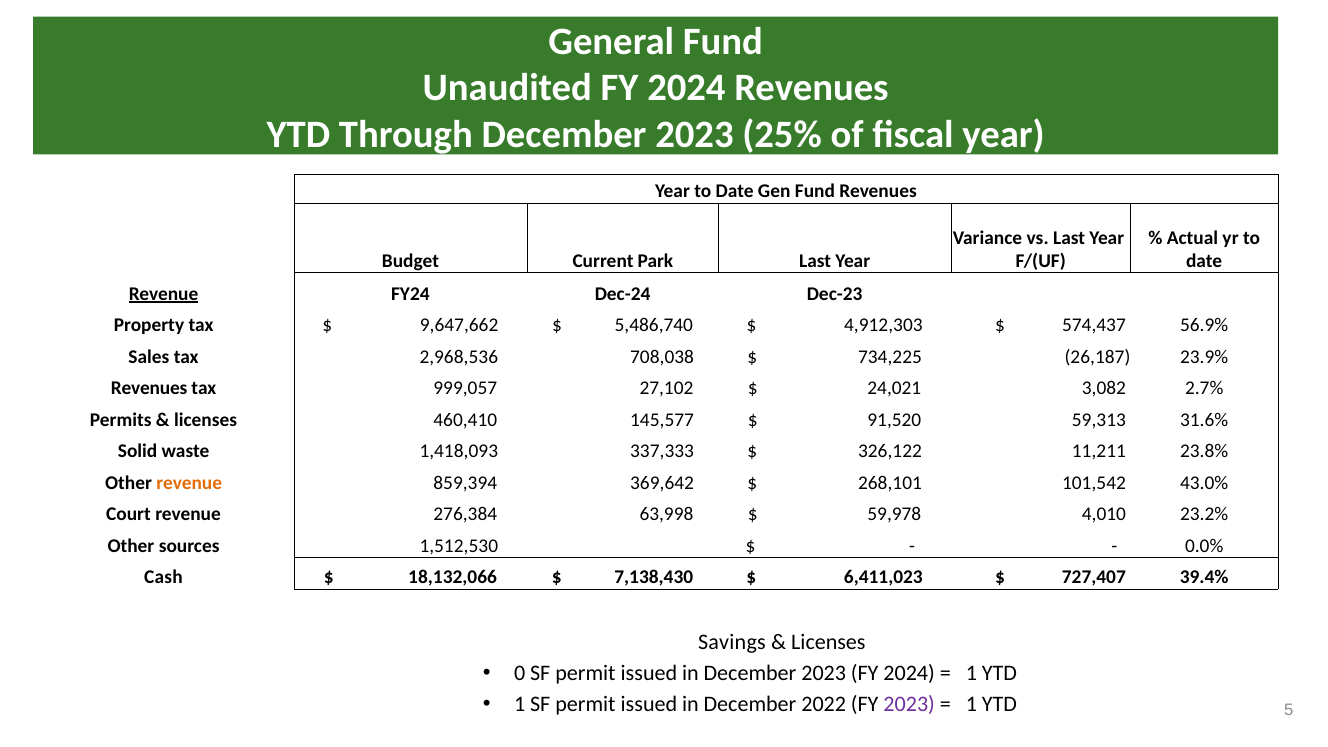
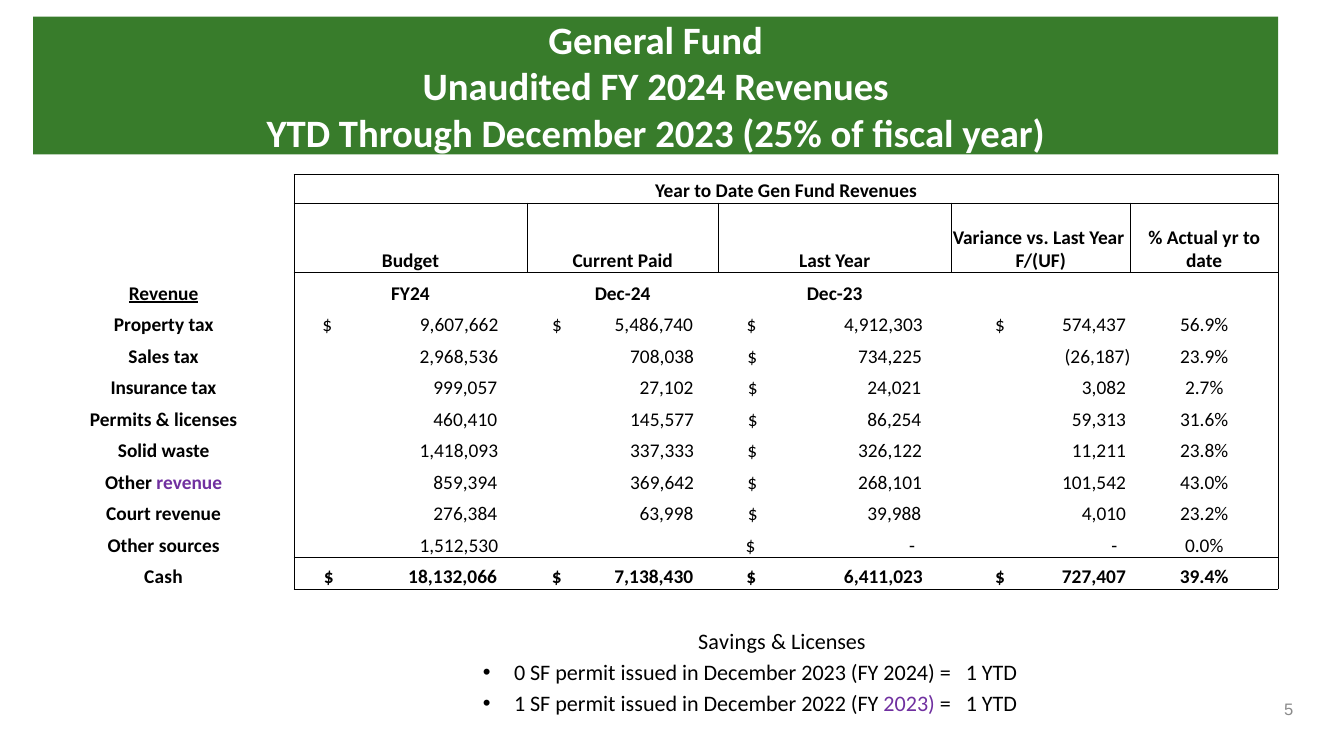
Park: Park -> Paid (655, 261)
9,647,662: 9,647,662 -> 9,607,662 (459, 325)
Revenues: Revenues -> Insurance (149, 388)
91,520: 91,520 -> 86,254 (894, 420)
revenue colour: orange -> purple (189, 483)
59,978: 59,978 -> 39,988 (894, 514)
